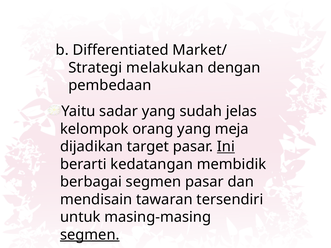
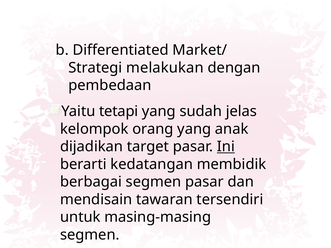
sadar: sadar -> tetapi (119, 111)
meja: meja -> anak (232, 129)
segmen underline: present -> none (90, 235)
